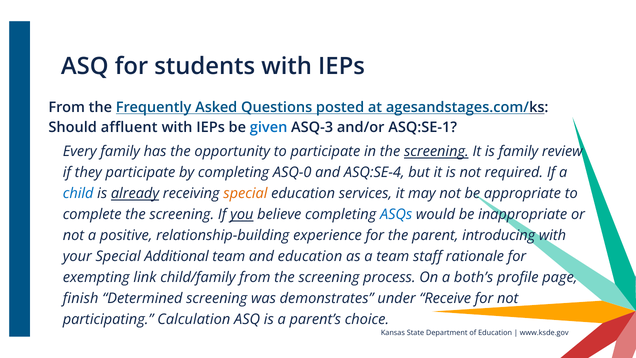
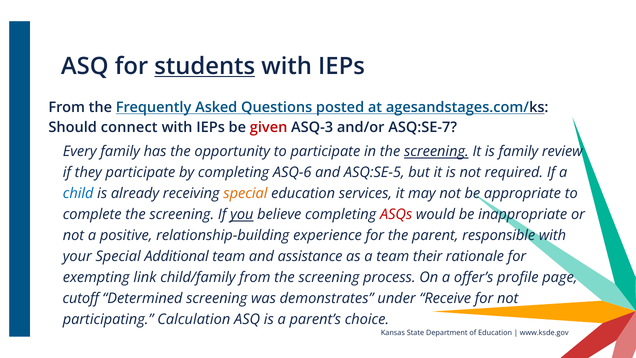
students underline: none -> present (205, 66)
affluent: affluent -> connect (129, 127)
given colour: blue -> red (269, 127)
ASQ:SE-1: ASQ:SE-1 -> ASQ:SE-7 (423, 127)
ASQ-0: ASQ-0 -> ASQ-6 (292, 173)
ASQ:SE-4: ASQ:SE-4 -> ASQ:SE-5 (374, 173)
already underline: present -> none (135, 193)
ASQs colour: blue -> red (396, 214)
introducing: introducing -> responsible (499, 235)
and education: education -> assistance (310, 256)
staff: staff -> their (428, 256)
both’s: both’s -> offer’s (474, 277)
finish: finish -> cutoff (81, 298)
